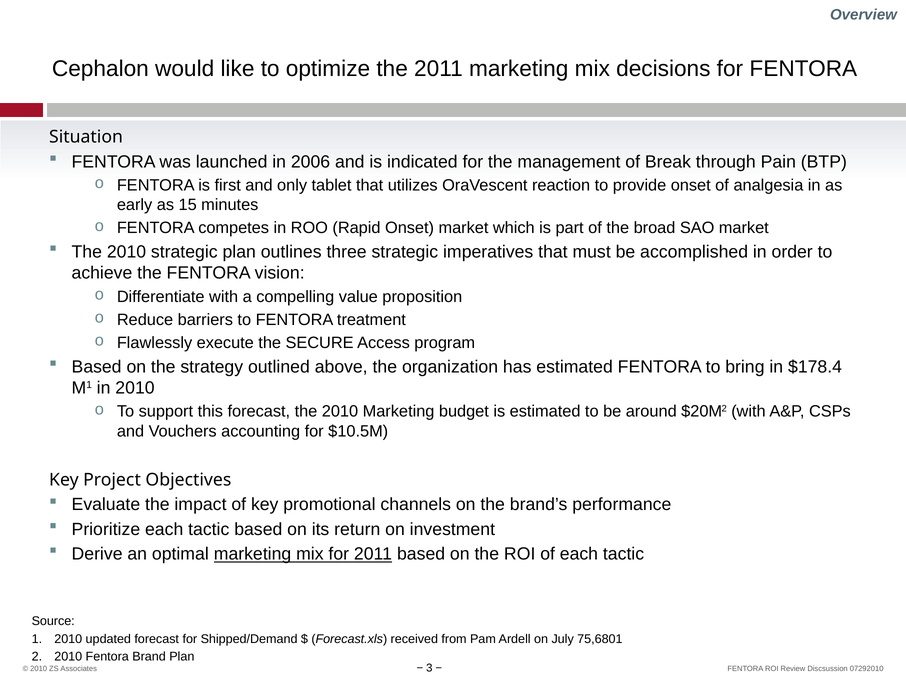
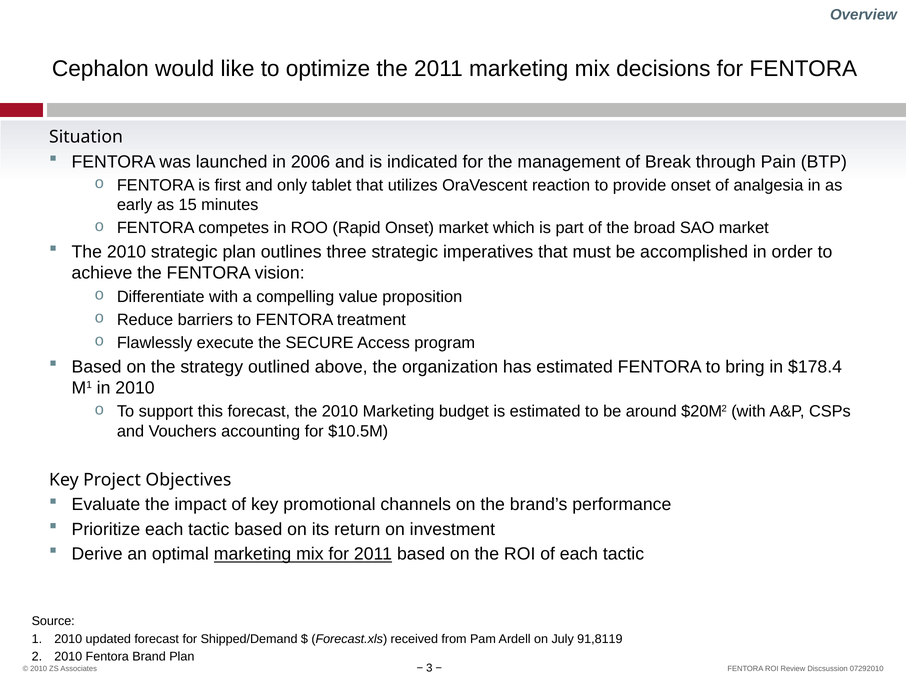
75,6801: 75,6801 -> 91,8119 (600, 638)
